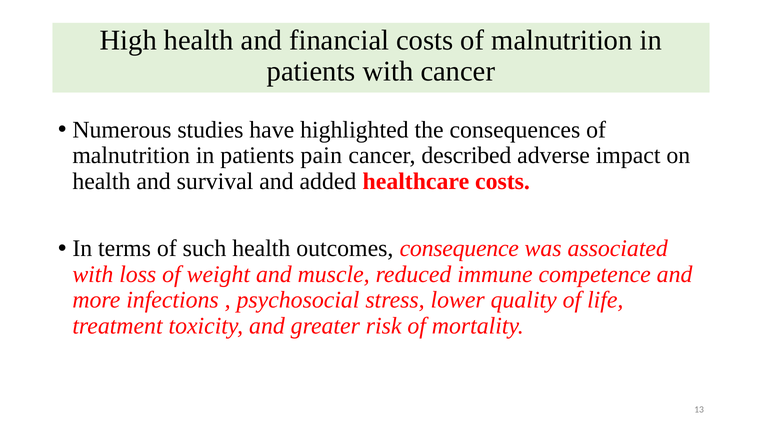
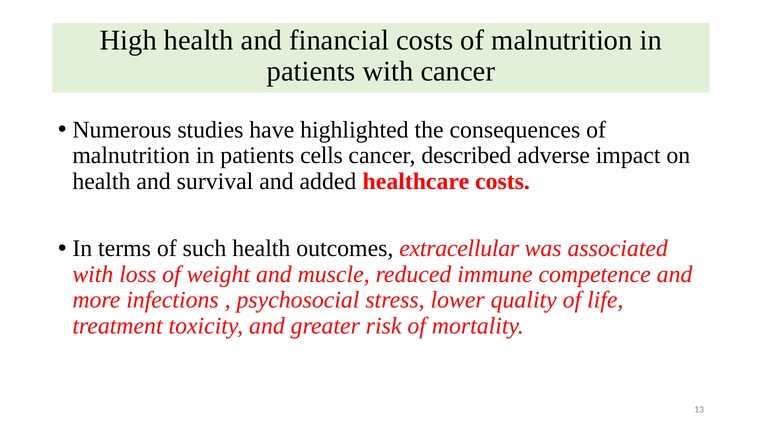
pain: pain -> cells (322, 155)
consequence: consequence -> extracellular (459, 248)
